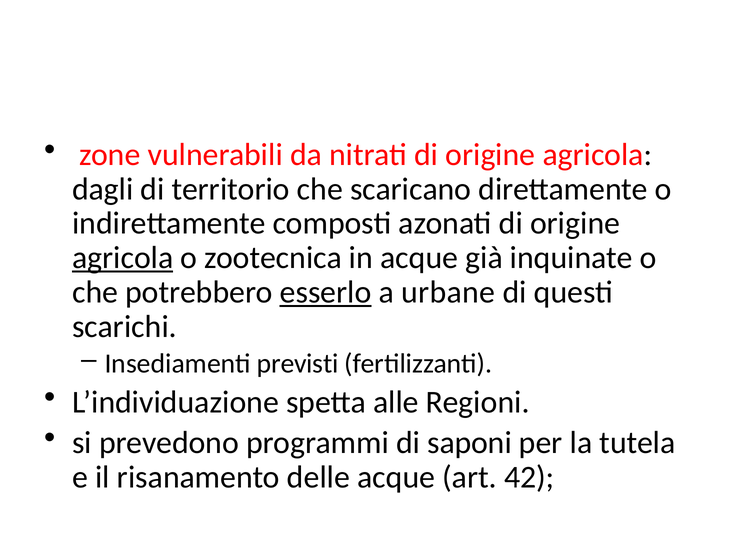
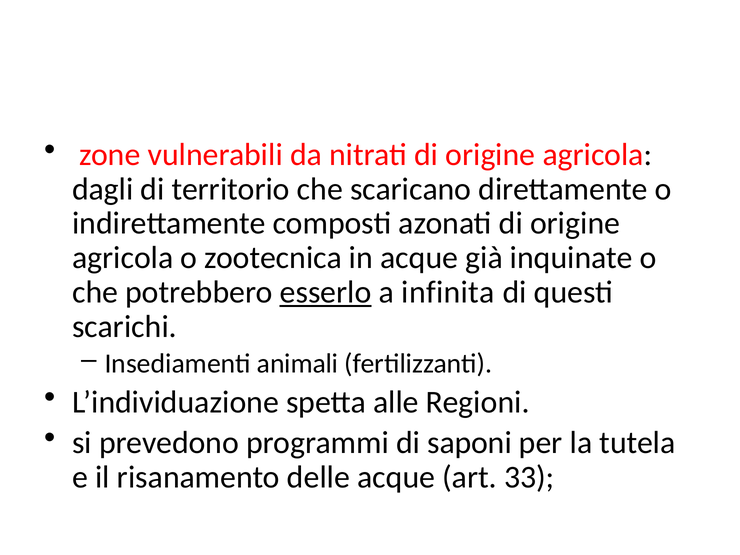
agricola underline: present -> none (123, 258)
urbane: urbane -> infinita (448, 292)
previsti: previsti -> animali (298, 364)
42: 42 -> 33 (529, 477)
